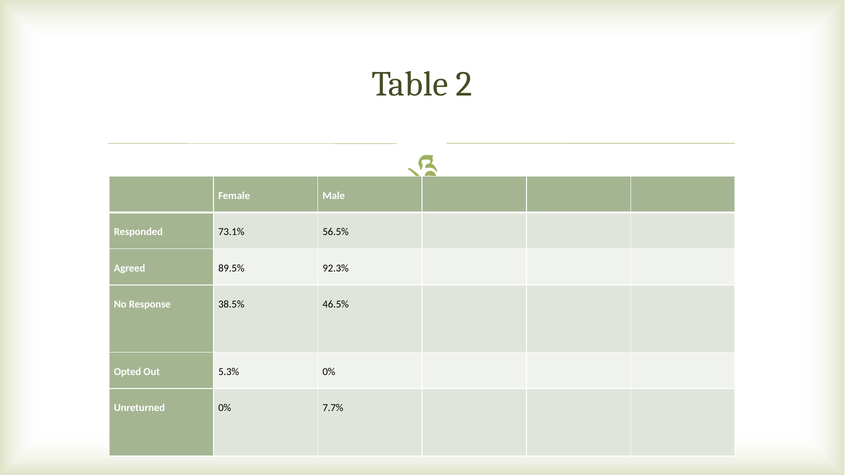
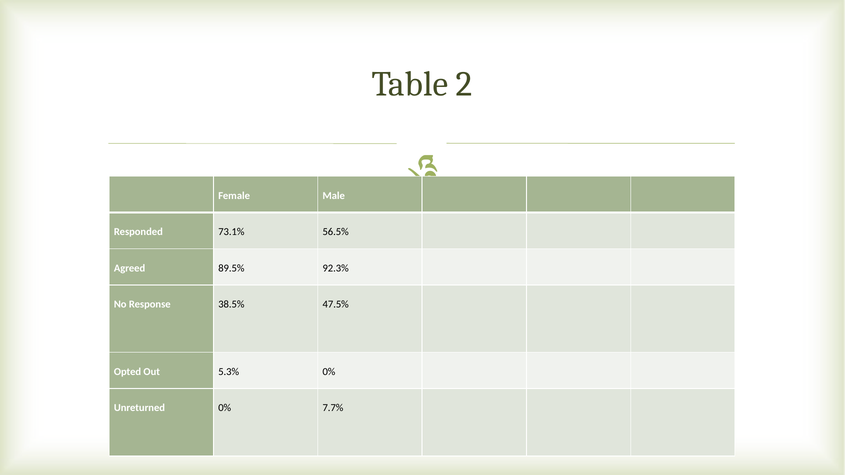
46.5%: 46.5% -> 47.5% (336, 305)
